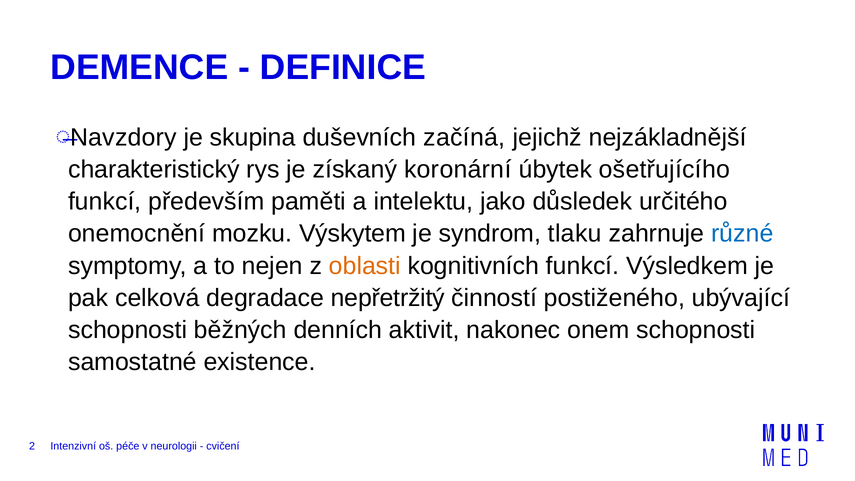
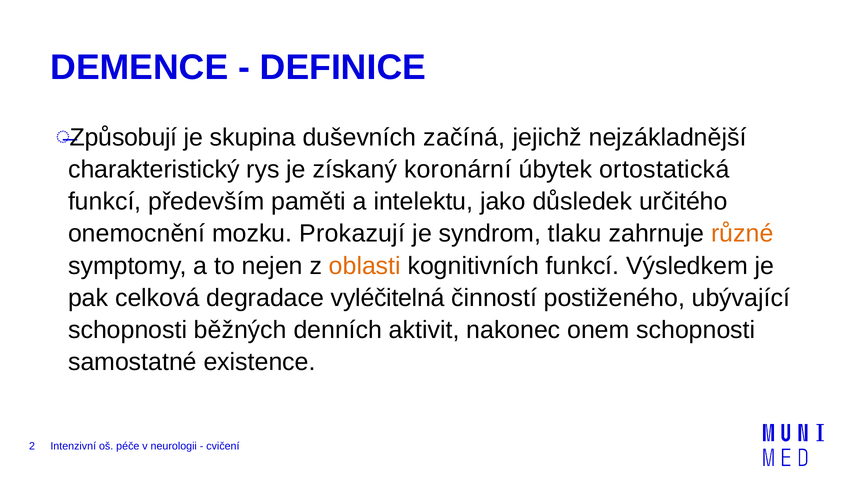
Navzdory: Navzdory -> Způsobují (124, 137)
ošetřujícího: ošetřujícího -> ortostatická (664, 170)
Výskytem: Výskytem -> Prokazují (352, 234)
různé colour: blue -> orange (742, 234)
nepřetržitý: nepřetržitý -> vyléčitelná (388, 298)
